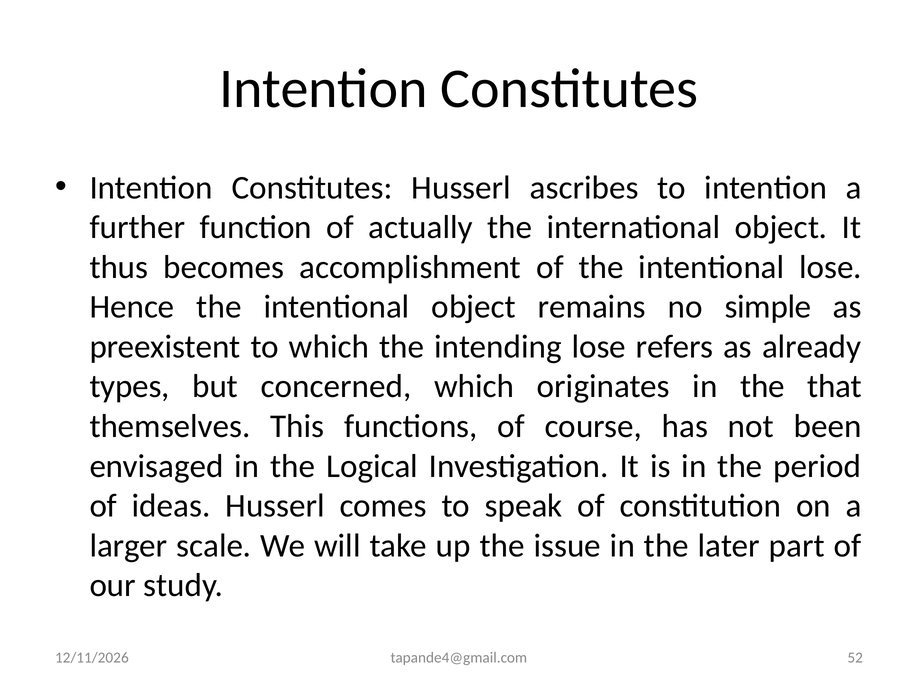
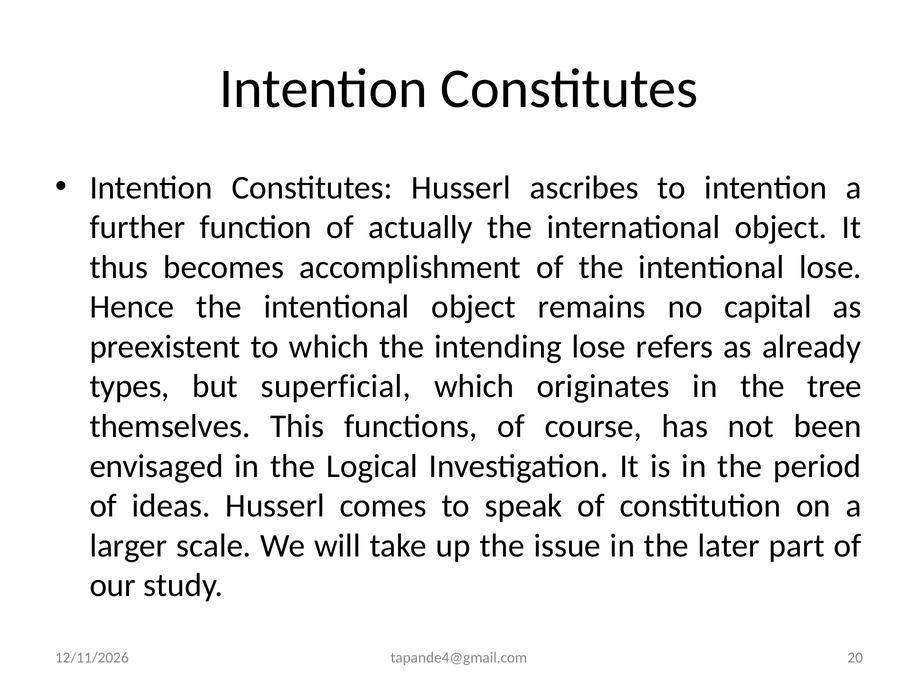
simple: simple -> capital (768, 307)
concerned: concerned -> superficial (336, 386)
that: that -> tree (835, 386)
52: 52 -> 20 (855, 657)
